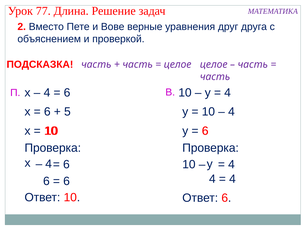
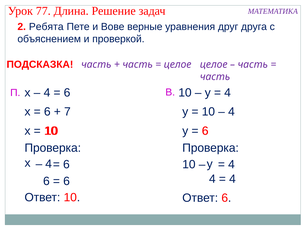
Вместо: Вместо -> Ребята (46, 27)
5: 5 -> 7 (67, 111)
